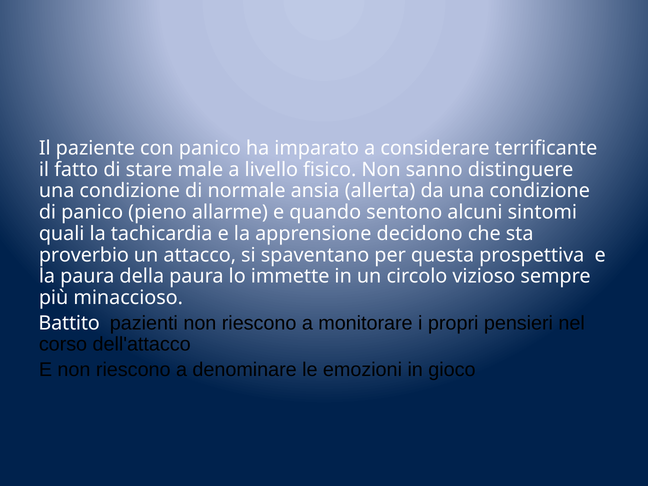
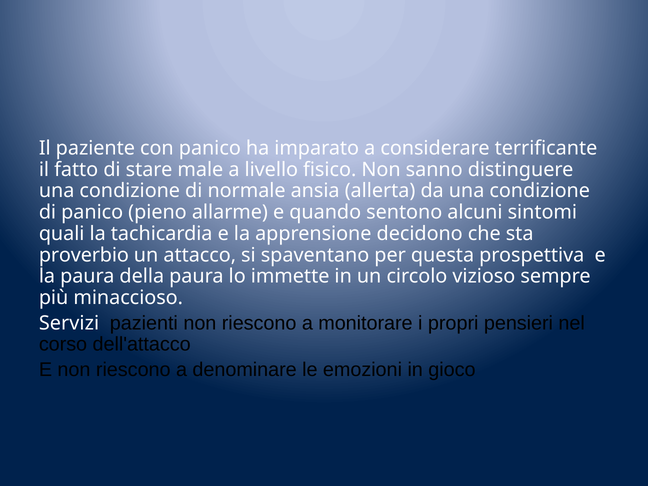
Battito: Battito -> Servizi (69, 323)
